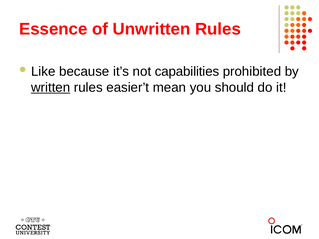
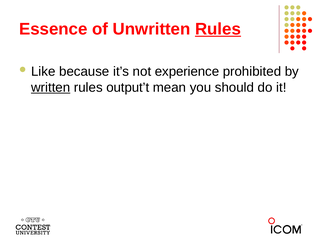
Rules underline: none -> present (218, 29)
capabilities: capabilities -> experience (187, 72)
easier’t: easier’t -> output’t (128, 88)
